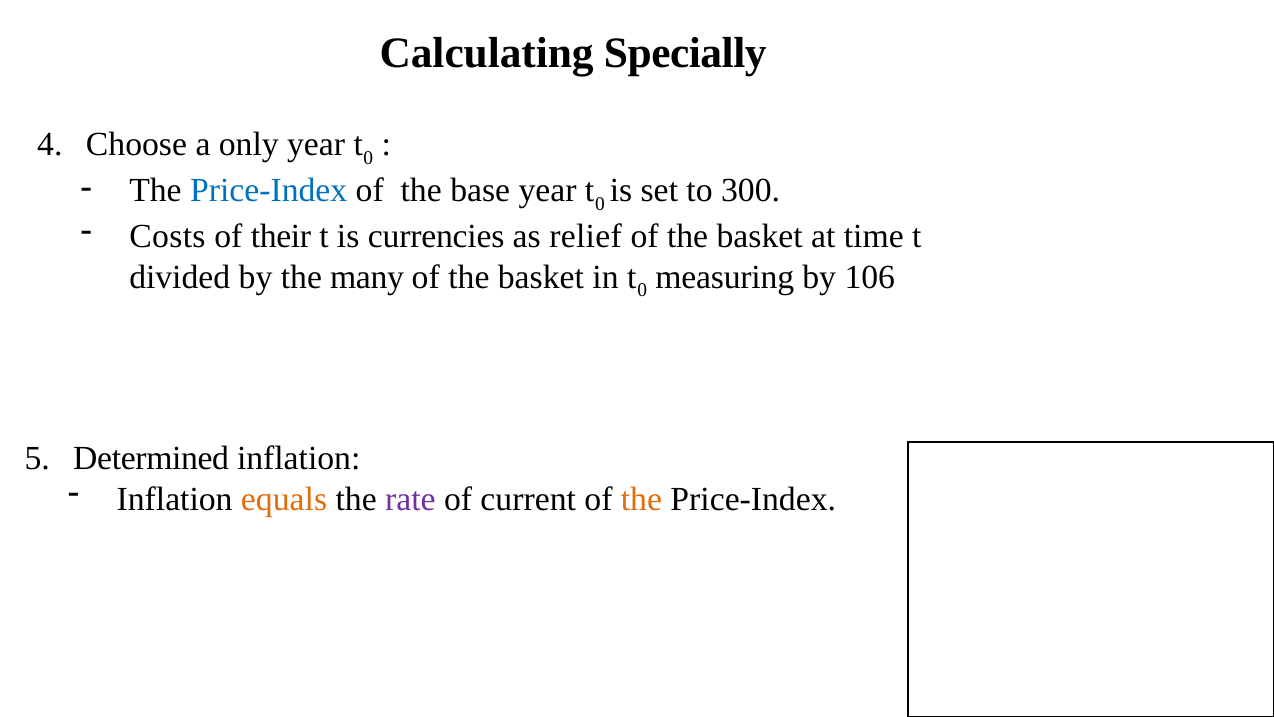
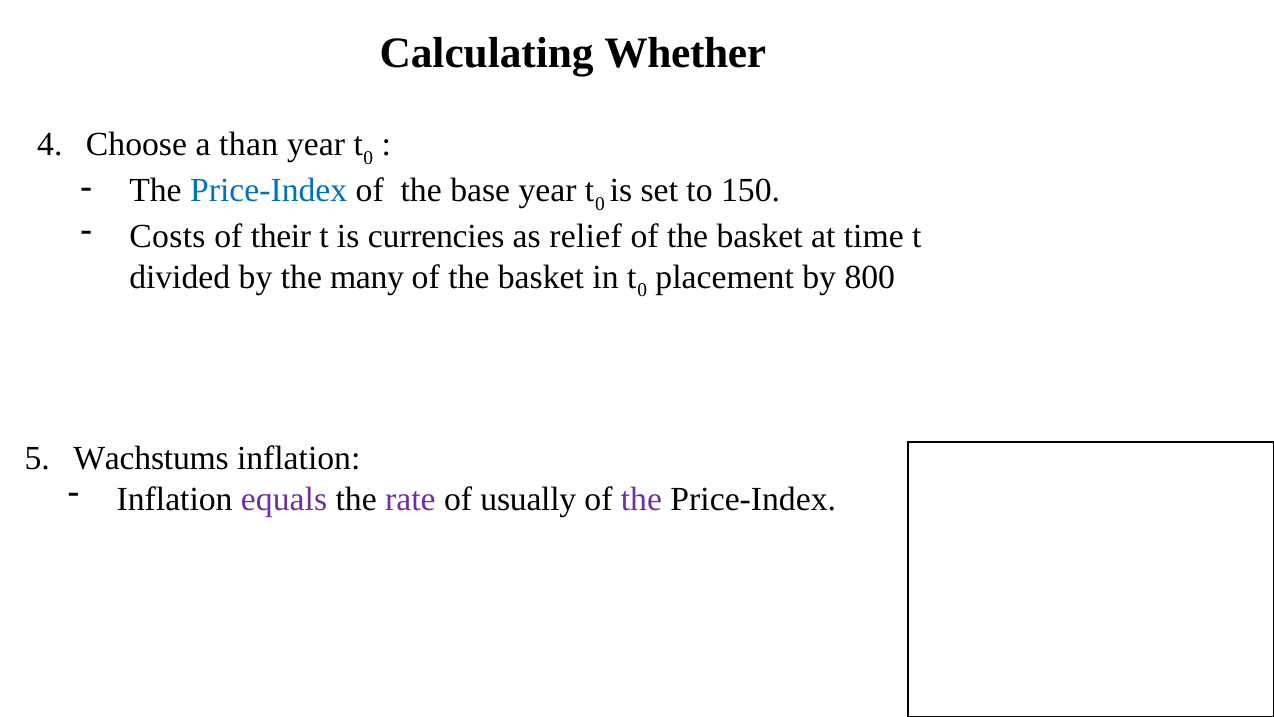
Specially: Specially -> Whether (685, 53)
only: only -> than (249, 145)
300: 300 -> 150 (751, 191)
measuring: measuring -> placement (725, 277)
106: 106 -> 800 (870, 277)
Determined: Determined -> Wachstums (151, 458)
equals colour: orange -> purple (284, 499)
current: current -> usually (528, 499)
the colour: orange -> purple (641, 499)
